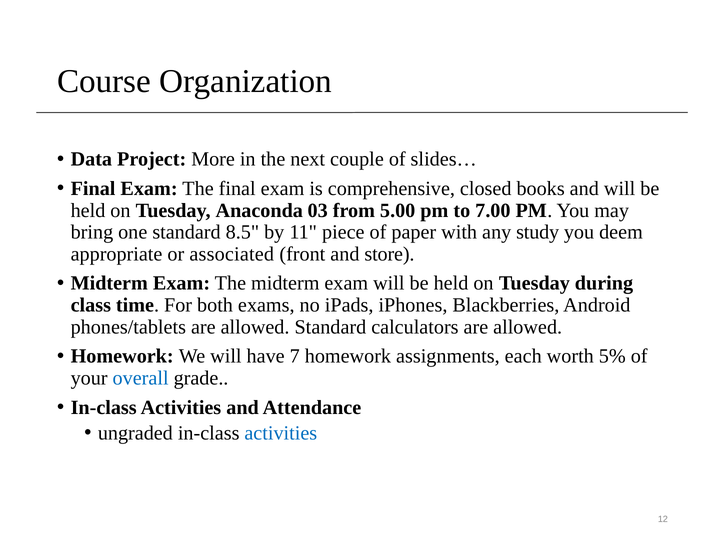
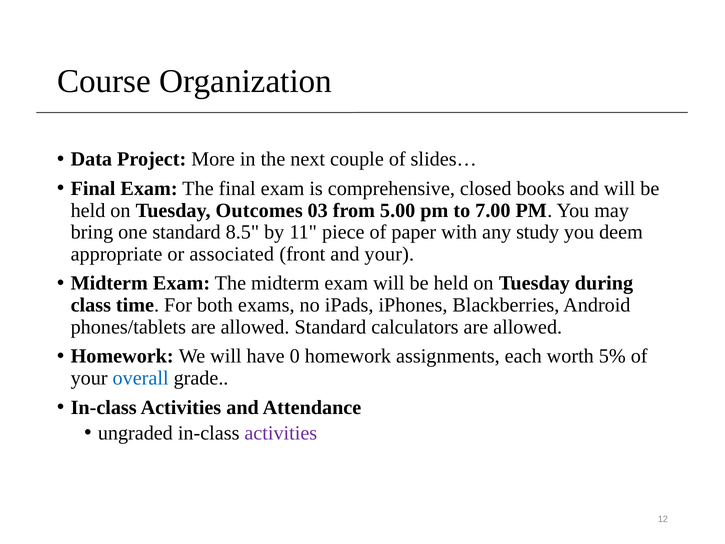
Anaconda: Anaconda -> Outcomes (259, 210)
and store: store -> your (389, 254)
7: 7 -> 0 (295, 356)
activities colour: blue -> purple (281, 433)
